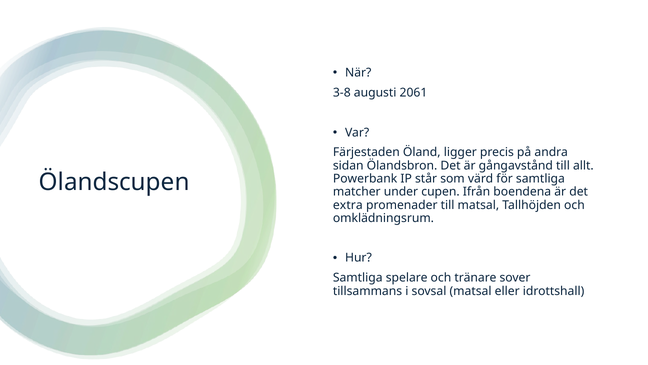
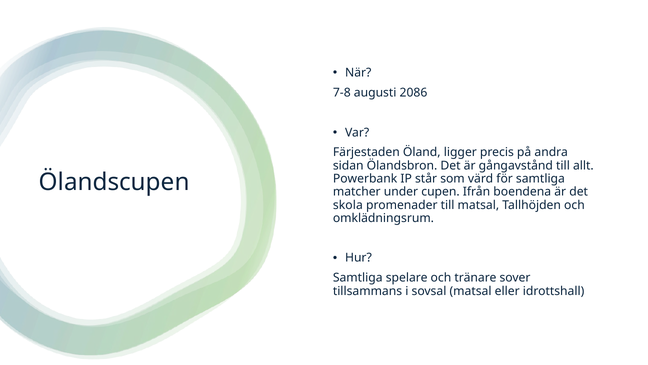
3-8: 3-8 -> 7-8 (342, 93)
2061: 2061 -> 2086 (413, 93)
extra: extra -> skola (348, 205)
